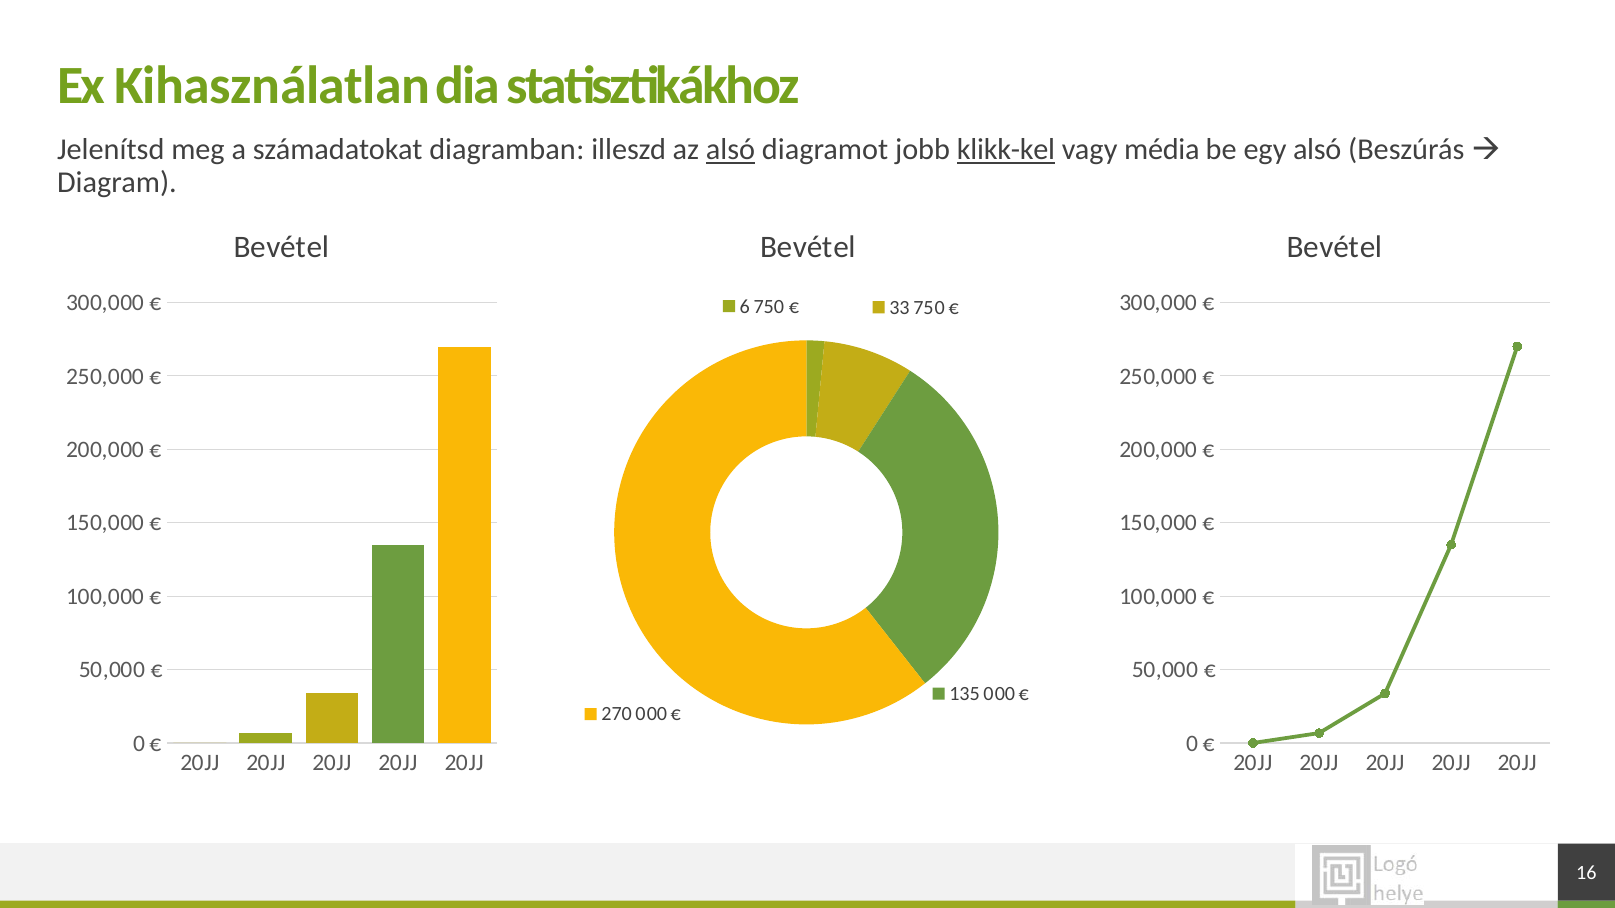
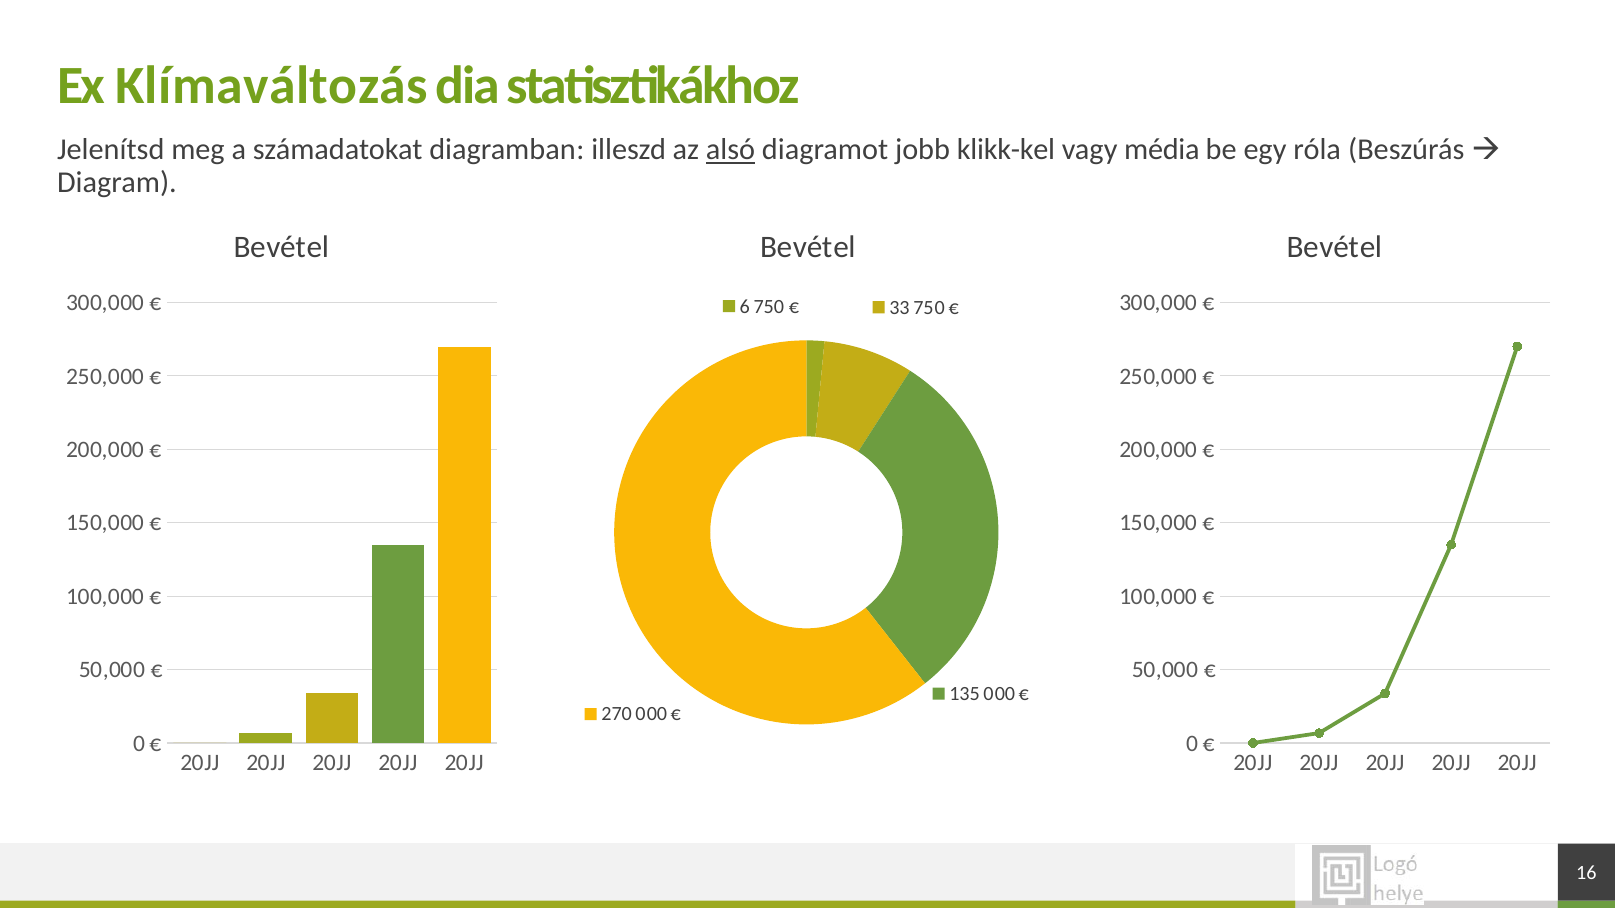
Kihasználatlan: Kihasználatlan -> Klímaváltozás (272, 85)
klikk-kel underline: present -> none (1006, 150)
egy alsó: alsó -> róla (1317, 150)
